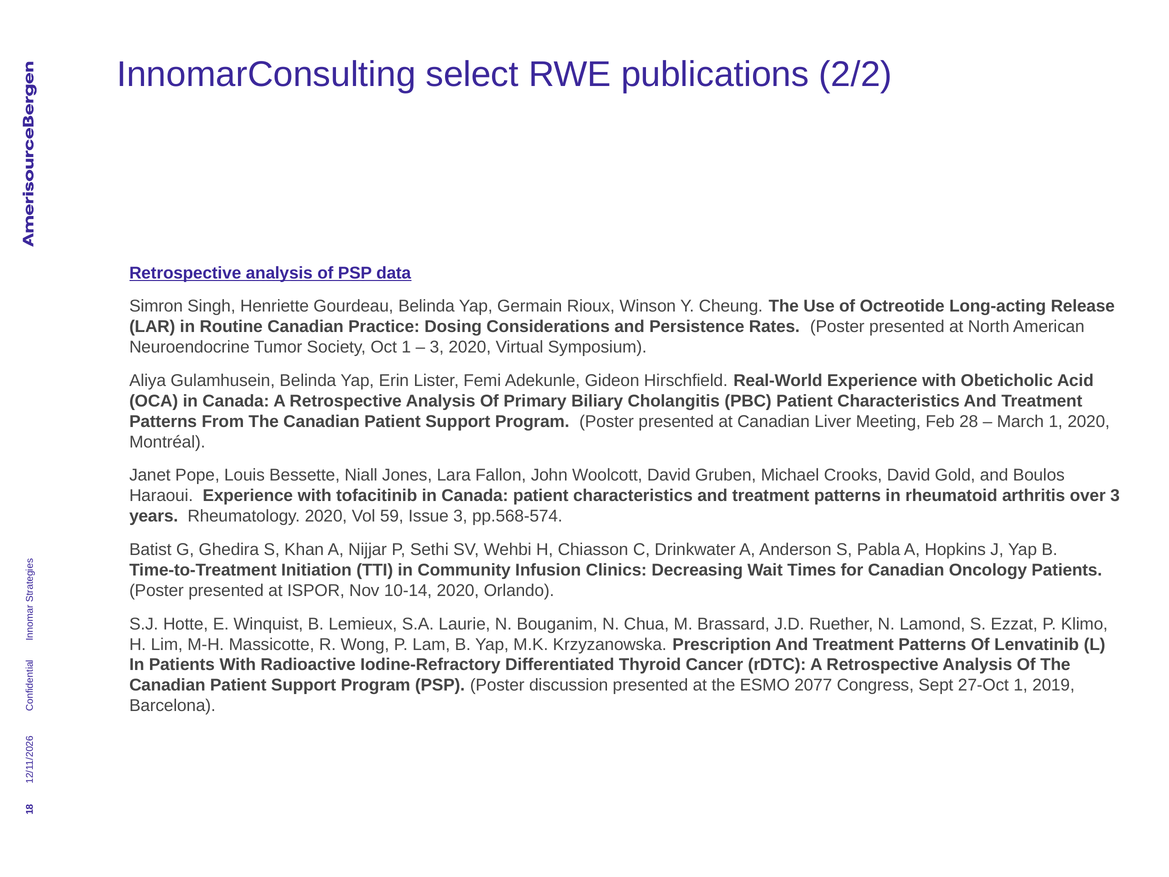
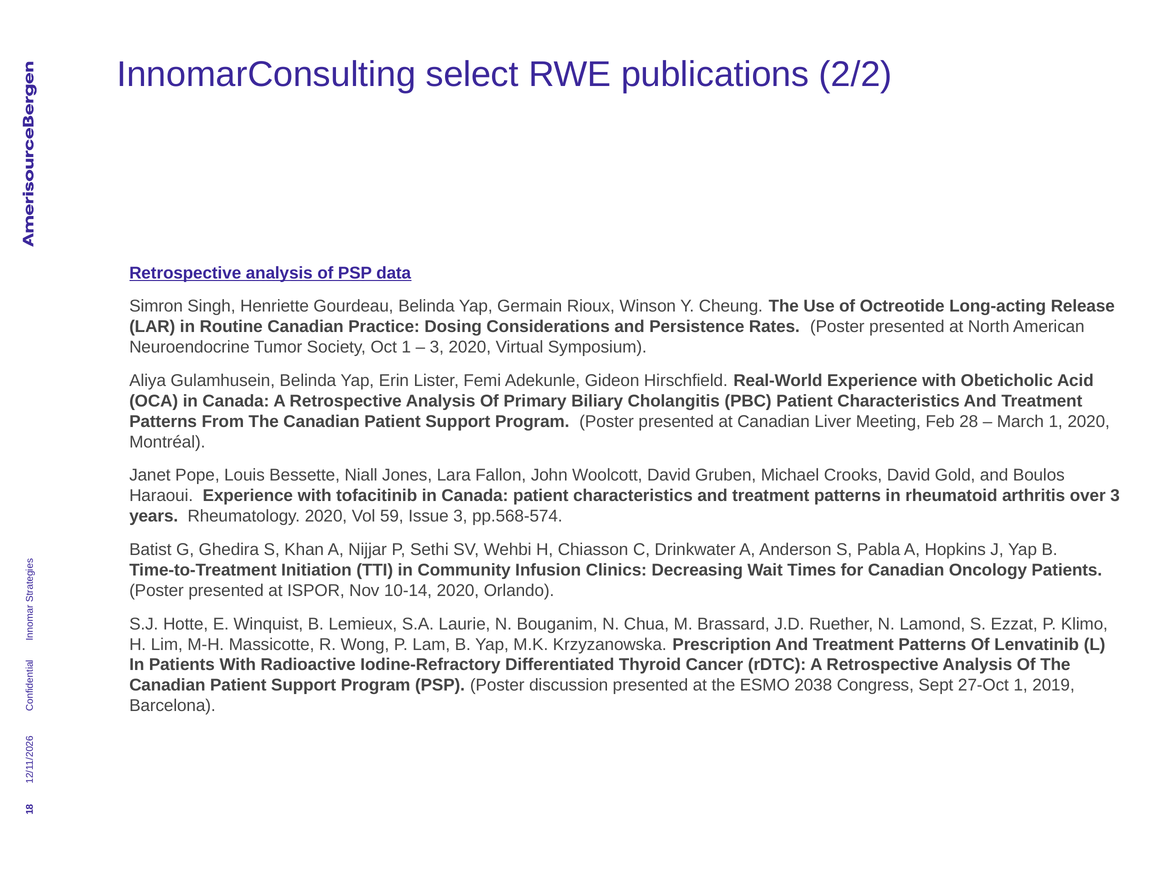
2077: 2077 -> 2038 (813, 685)
